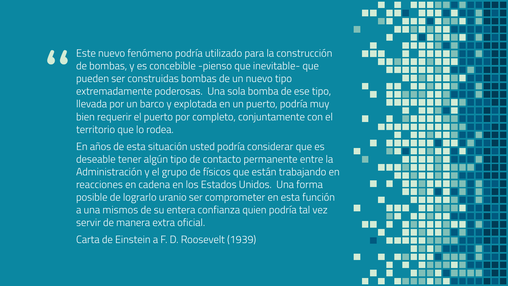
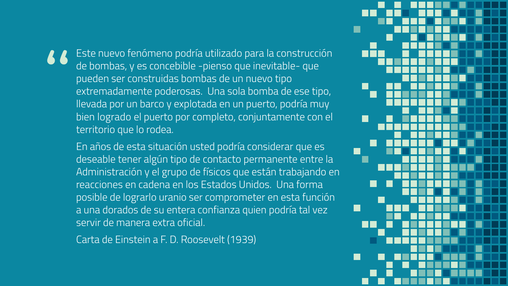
requerir: requerir -> logrado (114, 117)
mismos: mismos -> dorados (120, 210)
